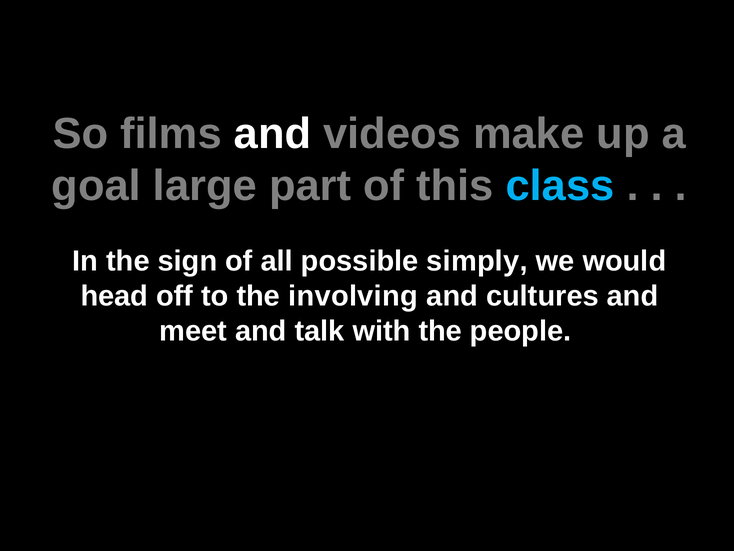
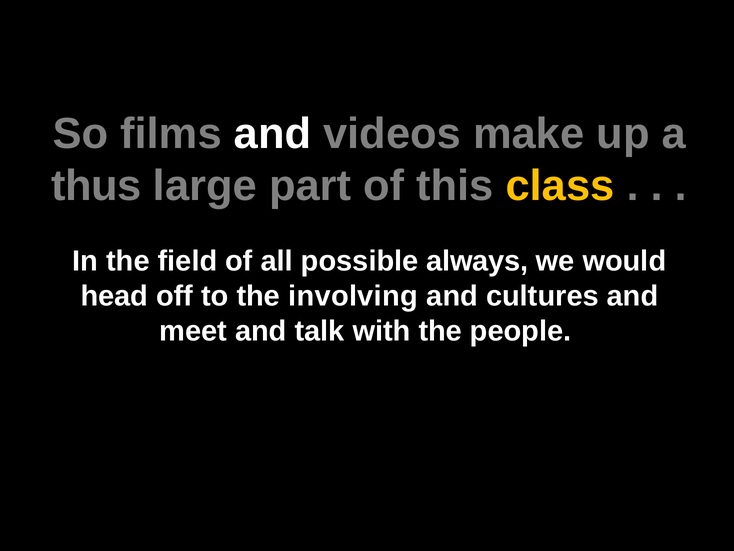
goal: goal -> thus (96, 186)
class colour: light blue -> yellow (560, 186)
the sign: sign -> field (187, 261)
possible simply: simply -> always (477, 261)
